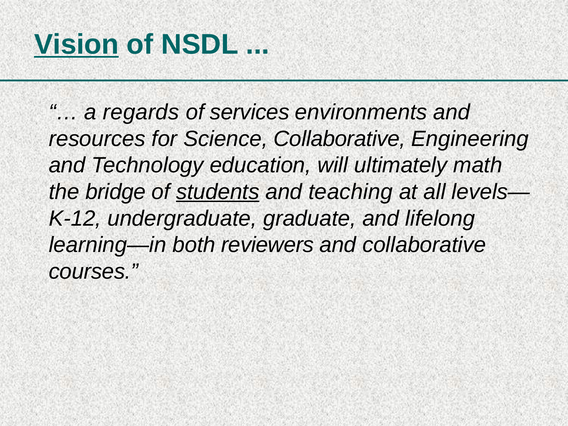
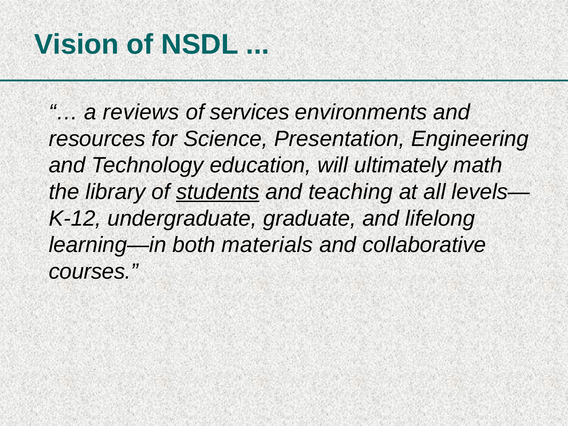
Vision underline: present -> none (76, 45)
regards: regards -> reviews (141, 112)
Science Collaborative: Collaborative -> Presentation (340, 139)
bridge: bridge -> library (116, 192)
reviewers: reviewers -> materials (267, 245)
